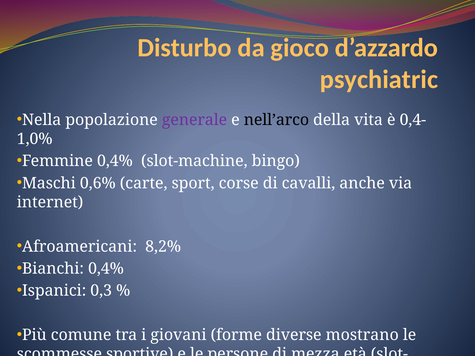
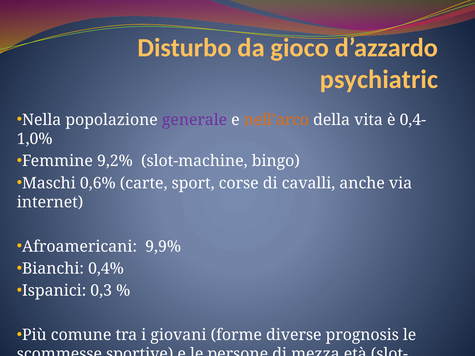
nell’arco colour: black -> orange (276, 120)
Femmine 0,4%: 0,4% -> 9,2% (115, 161)
8,2%: 8,2% -> 9,9% (163, 247)
mostrano: mostrano -> prognosis (362, 335)
